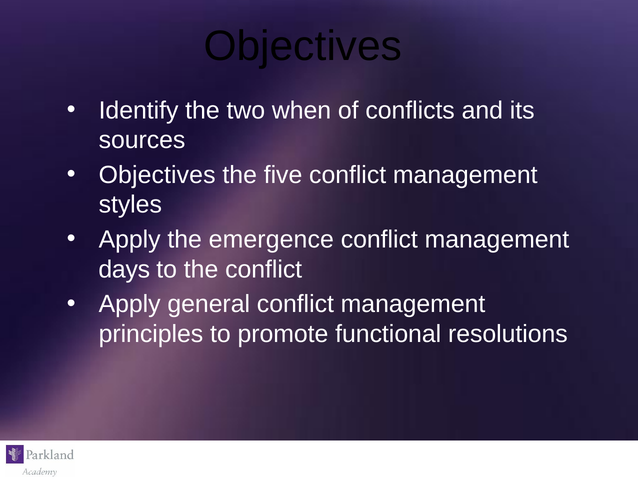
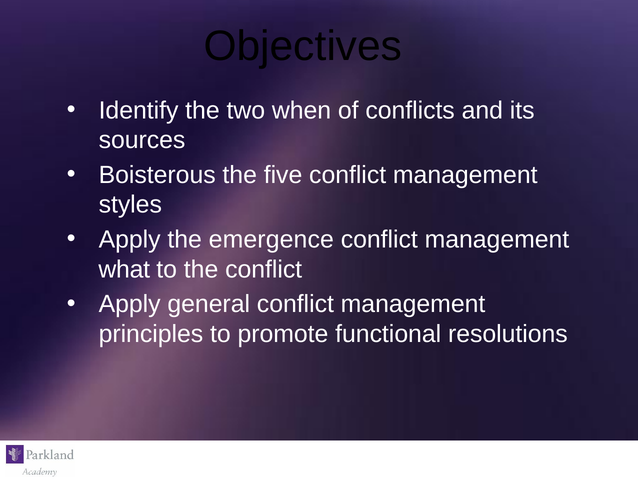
Objectives: Objectives -> Boisterous (157, 175)
days: days -> what (124, 269)
